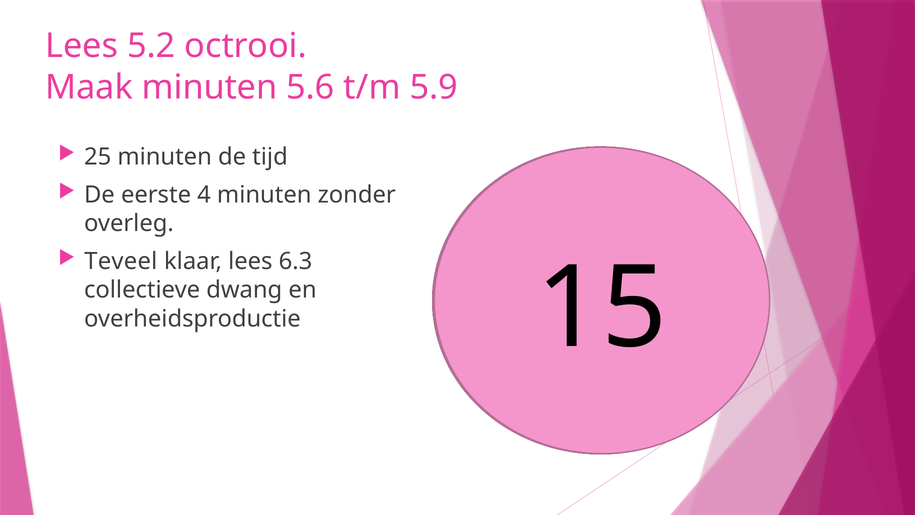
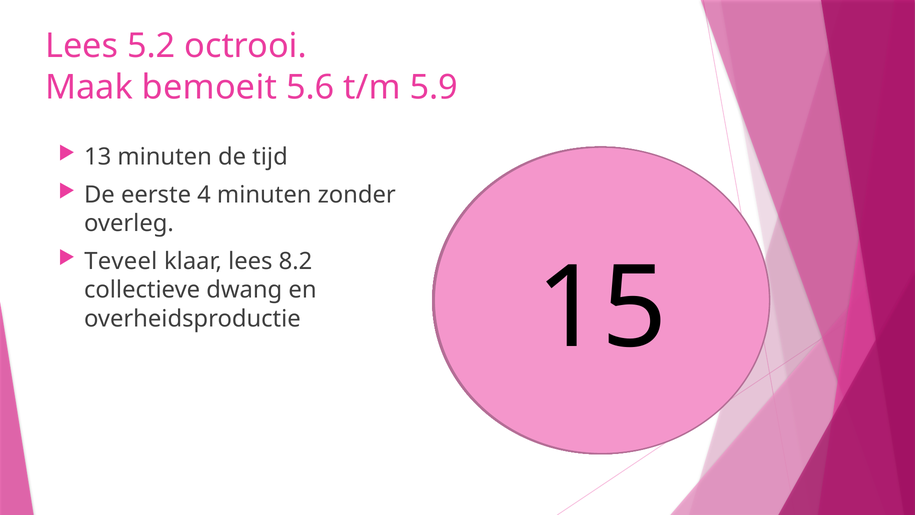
Maak minuten: minuten -> bemoeit (209, 87)
25: 25 -> 13 (98, 157)
6.3: 6.3 -> 8.2 (295, 261)
